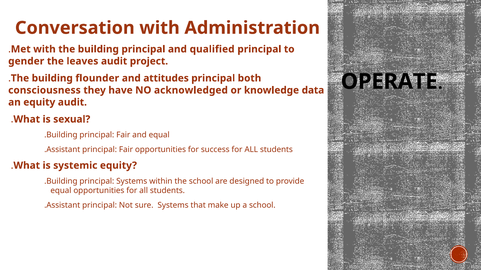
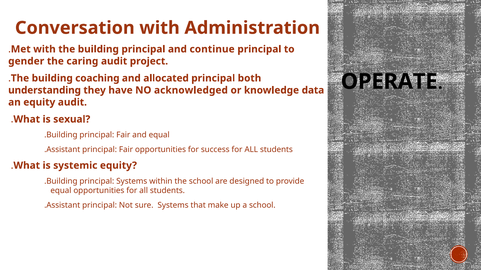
qualified: qualified -> continue (212, 49)
leaves: leaves -> caring (82, 61)
flounder: flounder -> coaching (97, 78)
attitudes: attitudes -> allocated (166, 78)
consciousness: consciousness -> understanding (45, 90)
